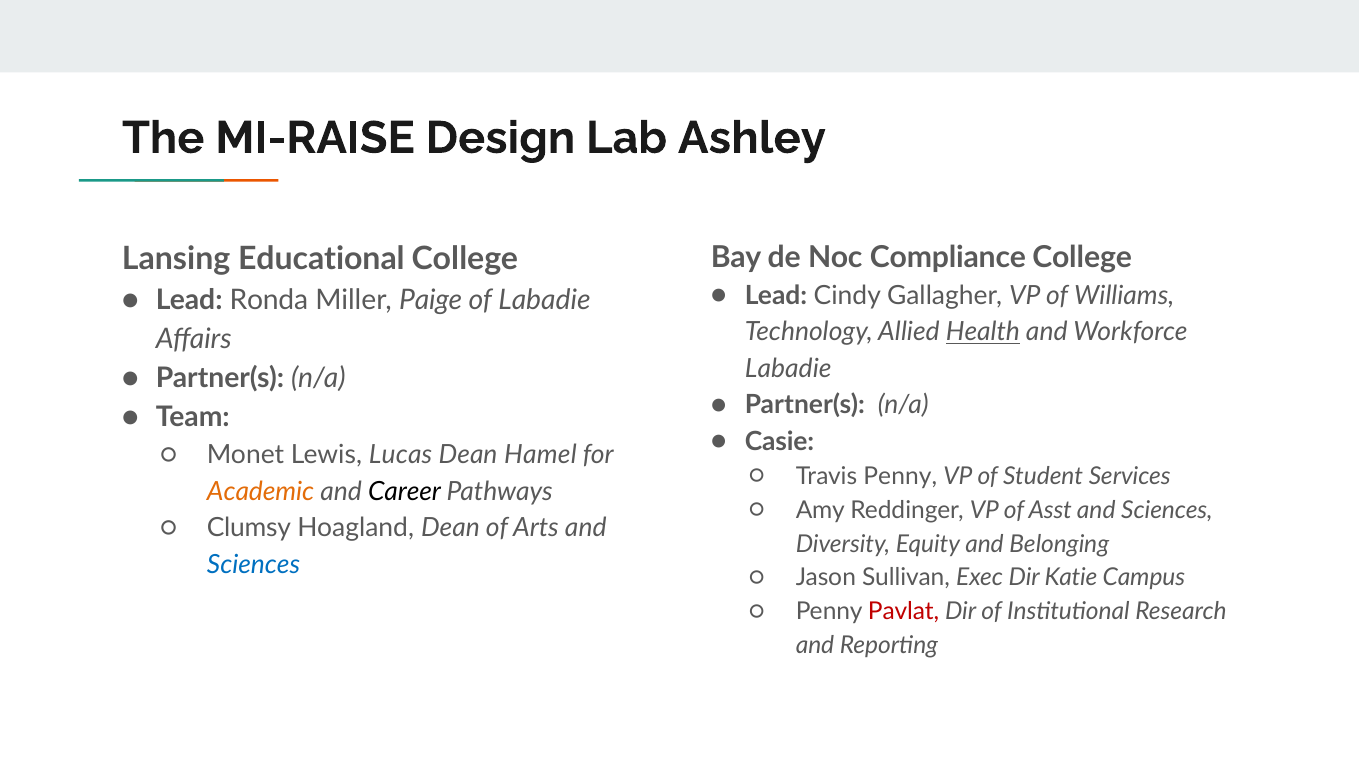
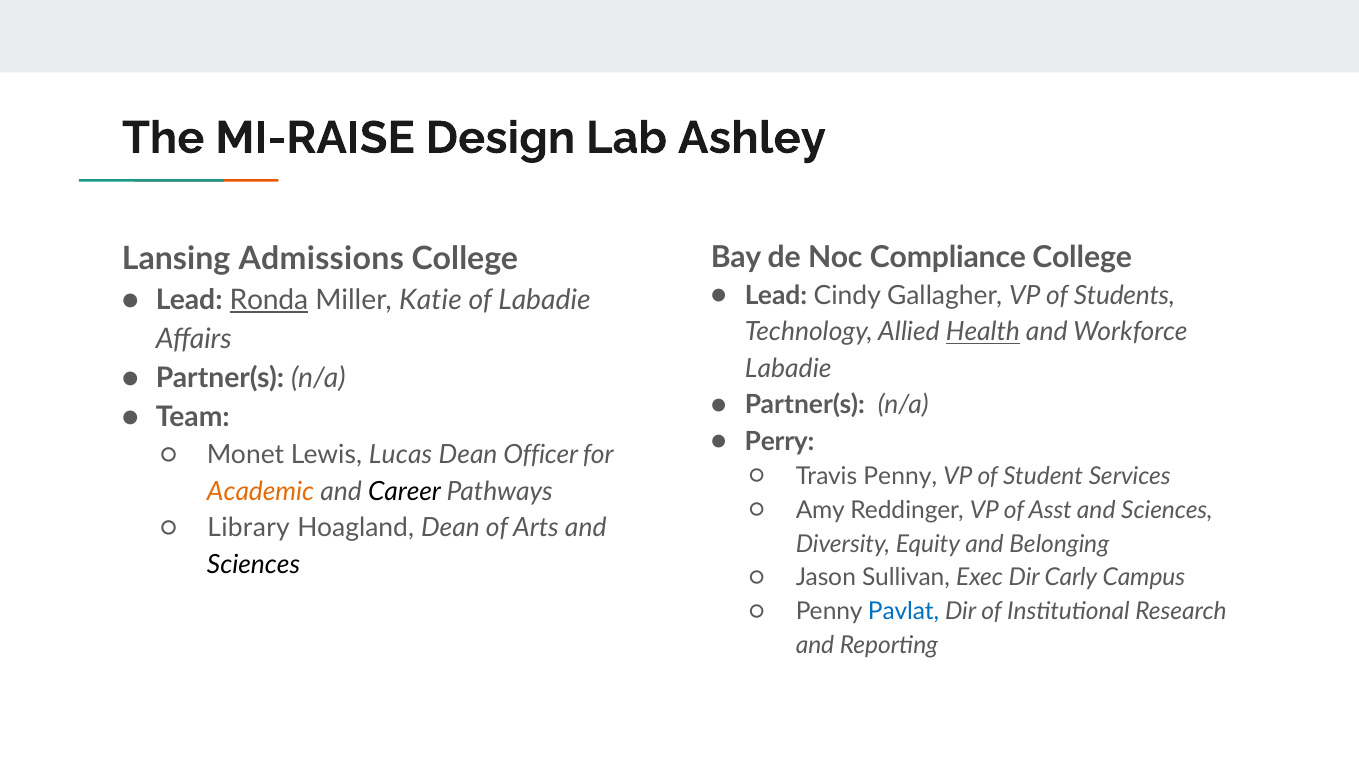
Educational: Educational -> Admissions (321, 259)
Williams: Williams -> Students (1124, 296)
Ronda underline: none -> present (269, 300)
Paige: Paige -> Katie (431, 300)
Casie: Casie -> Perry (780, 442)
Hamel: Hamel -> Officer (541, 455)
Clumsy: Clumsy -> Library (249, 528)
Sciences colour: blue -> black (254, 565)
Katie: Katie -> Carly (1071, 578)
Pavlat colour: red -> blue (904, 612)
